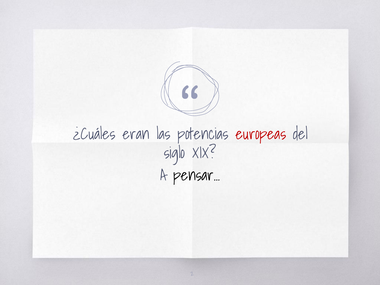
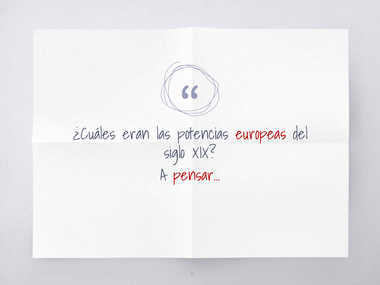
pensar… colour: black -> red (197, 175)
